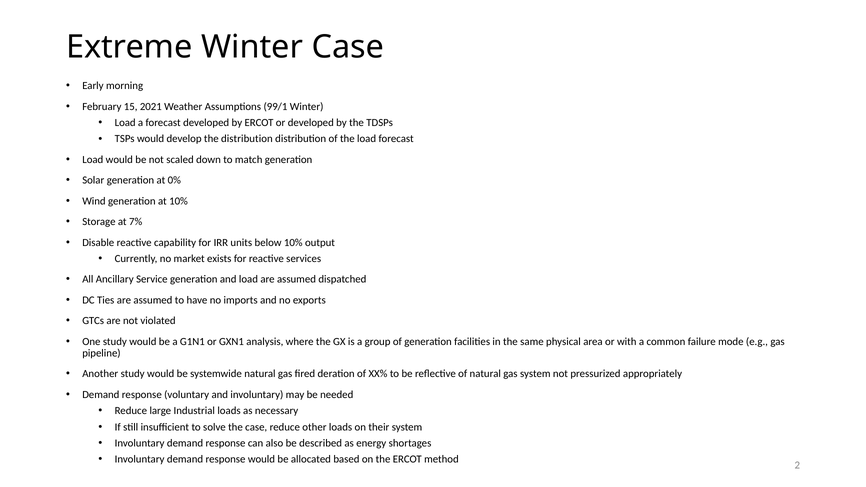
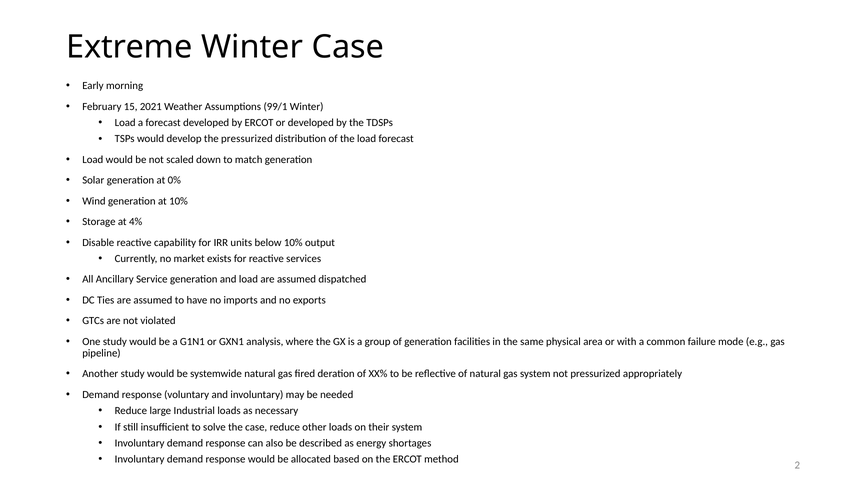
the distribution: distribution -> pressurized (247, 139)
7%: 7% -> 4% (136, 222)
